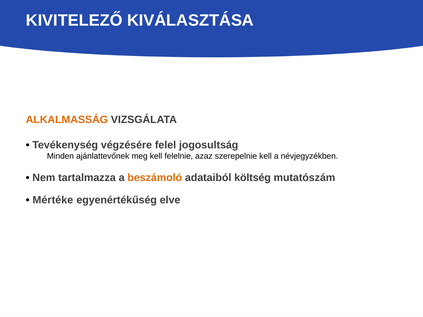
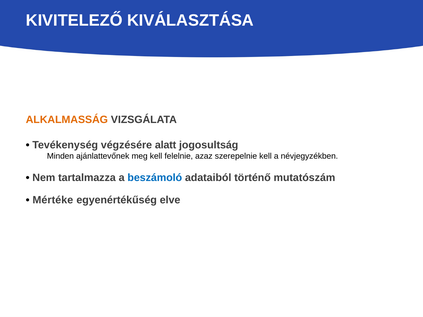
felel: felel -> alatt (166, 145)
beszámoló colour: orange -> blue (155, 178)
költség: költség -> történő (253, 178)
